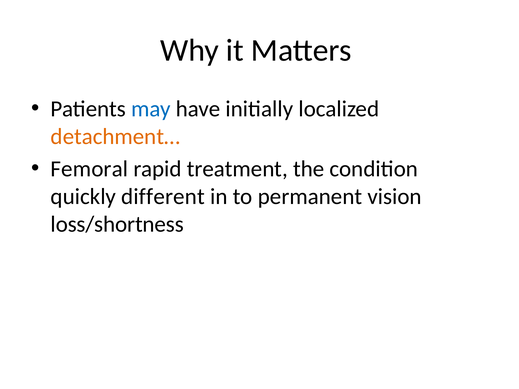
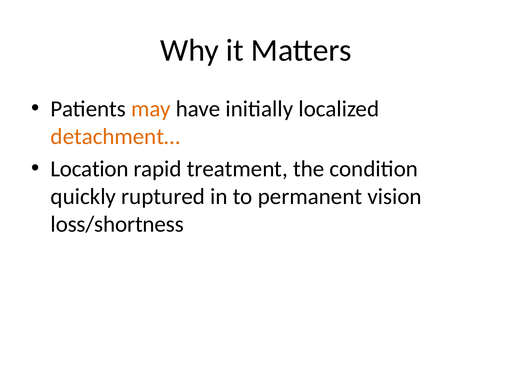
may colour: blue -> orange (151, 109)
Femoral: Femoral -> Location (90, 169)
different: different -> ruptured (163, 197)
